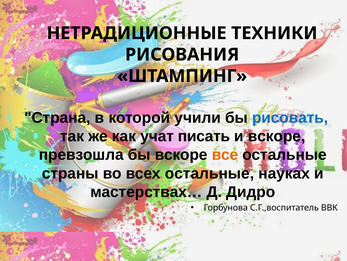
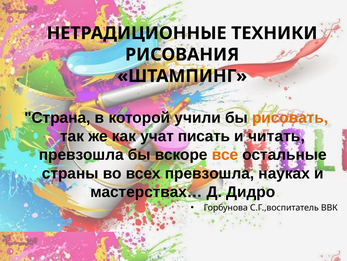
рисовать colour: blue -> orange (290, 117)
и вскоре: вскоре -> читать (277, 136)
всех остальные: остальные -> превзошла (209, 173)
